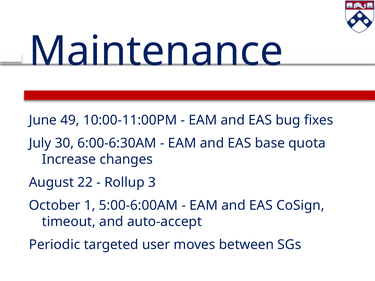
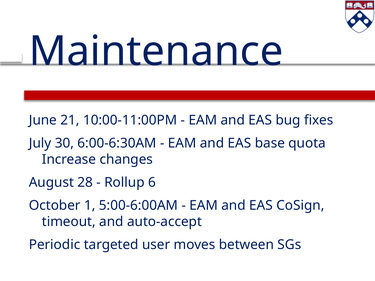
49: 49 -> 21 (70, 120)
22: 22 -> 28 (85, 183)
3: 3 -> 6 (152, 183)
